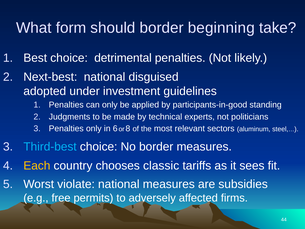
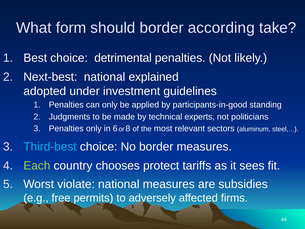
beginning: beginning -> according (221, 28)
disguised: disguised -> explained (154, 77)
Each colour: yellow -> light green (37, 165)
classic: classic -> protect (161, 165)
